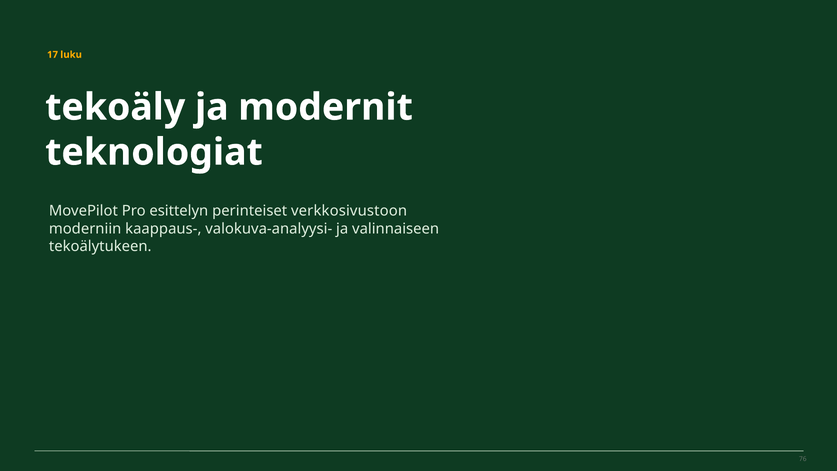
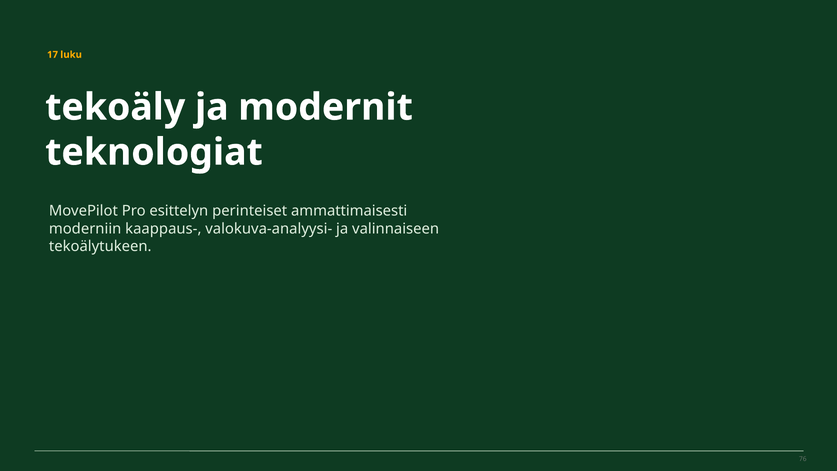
verkkosivustoon: verkkosivustoon -> ammattimaisesti (349, 211)
